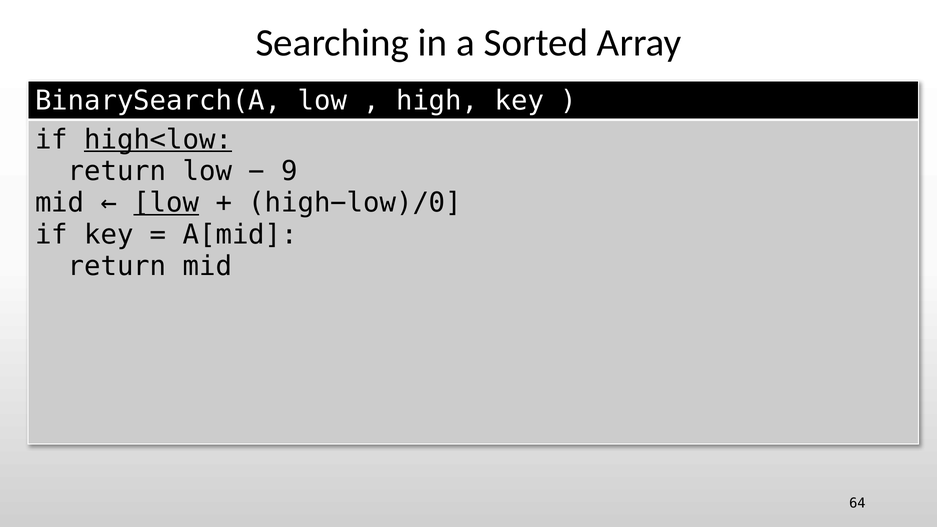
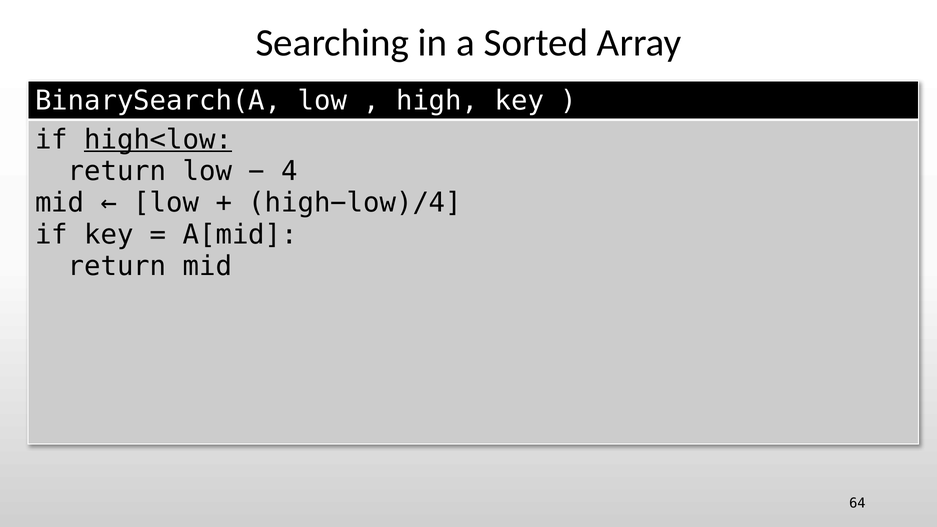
9: 9 -> 4 (289, 171)
low underline: present -> none (166, 203)
high−low)/0: high−low)/0 -> high−low)/4 (355, 203)
